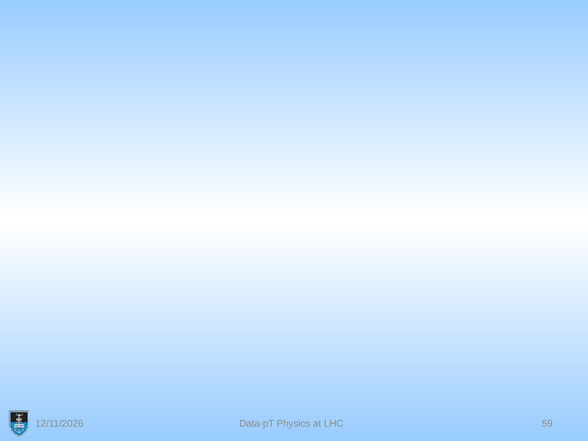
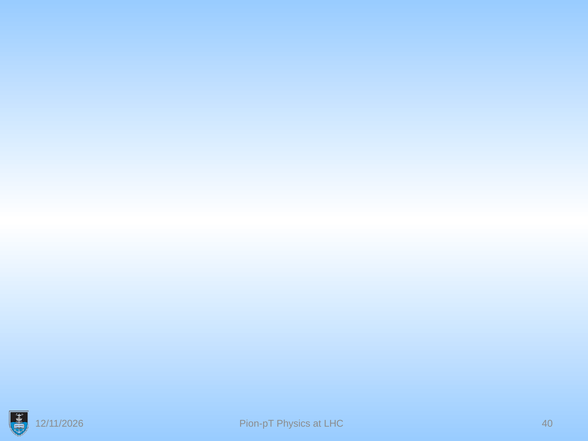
Data-pT: Data-pT -> Pion-pT (257, 423)
59: 59 -> 40 (547, 423)
